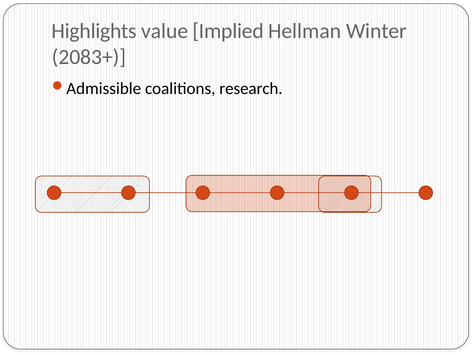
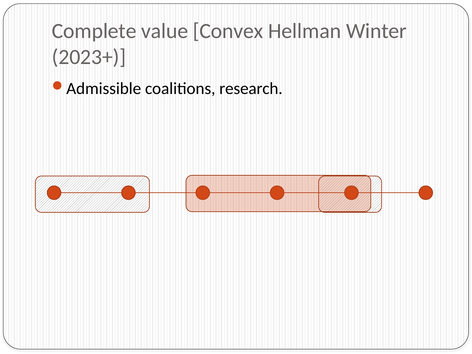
Highlights: Highlights -> Complete (94, 31)
Implied: Implied -> Convex (228, 31)
2083+: 2083+ -> 2023+ (89, 57)
